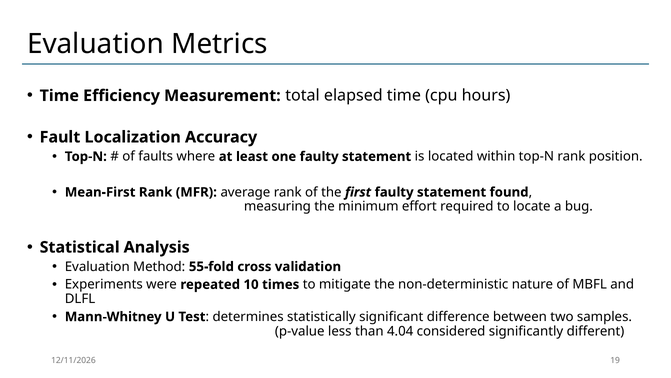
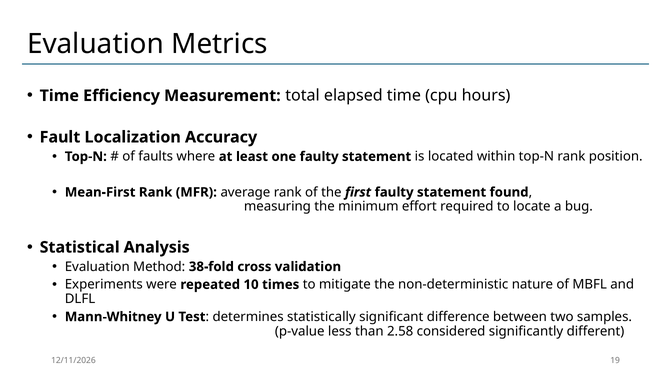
55-fold: 55-fold -> 38-fold (211, 266)
4.04: 4.04 -> 2.58 (400, 331)
